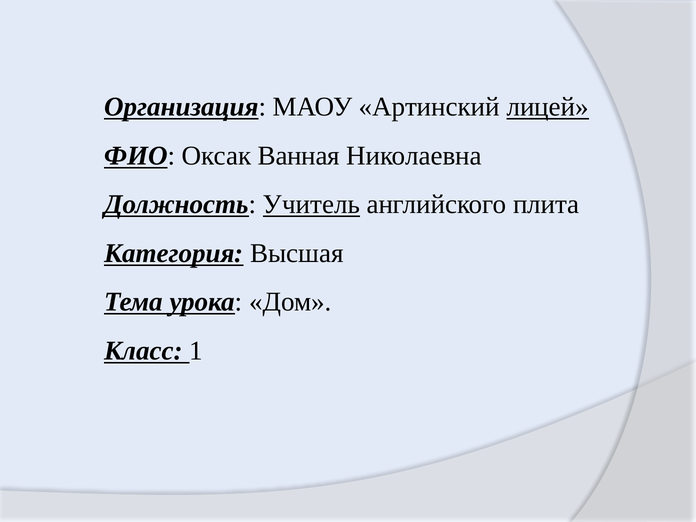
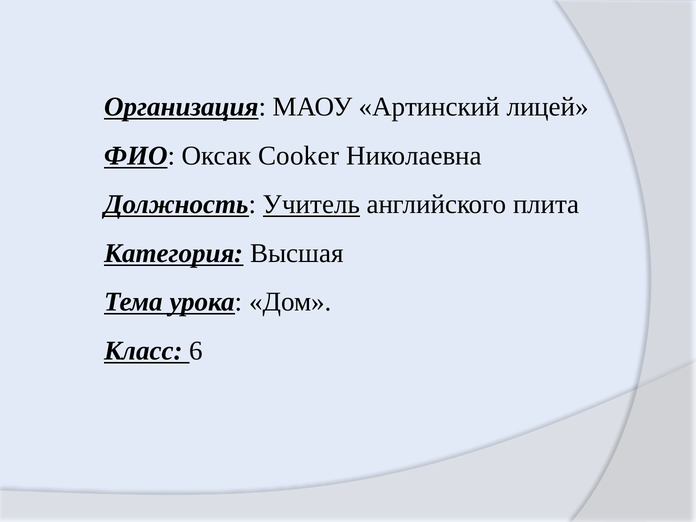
лицей underline: present -> none (548, 107)
Ванная: Ванная -> Cooker (299, 156)
1: 1 -> 6 (196, 351)
